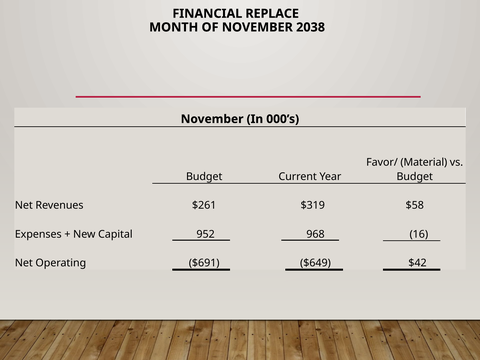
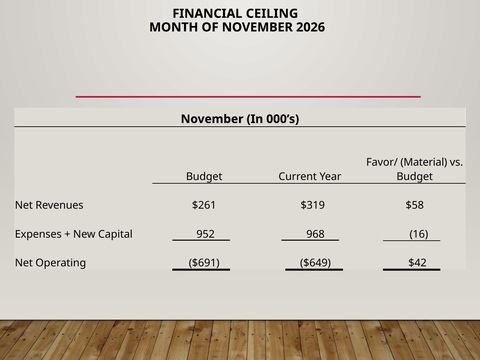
REPLACE: REPLACE -> CEILING (272, 14)
2038: 2038 -> 2026 (311, 27)
